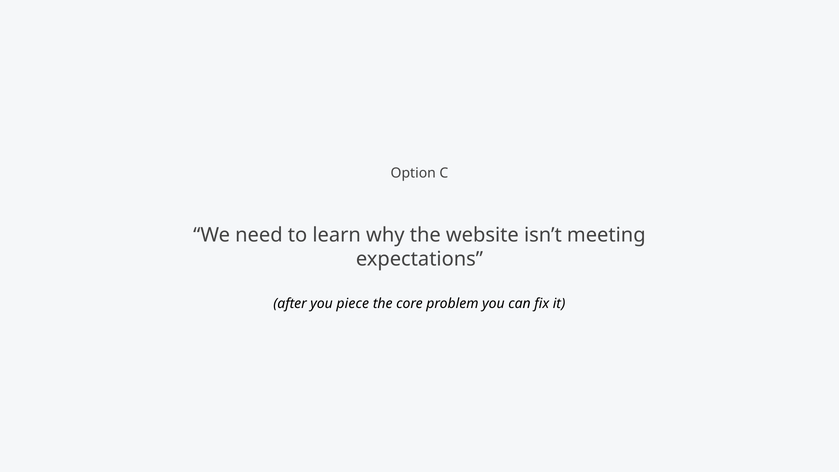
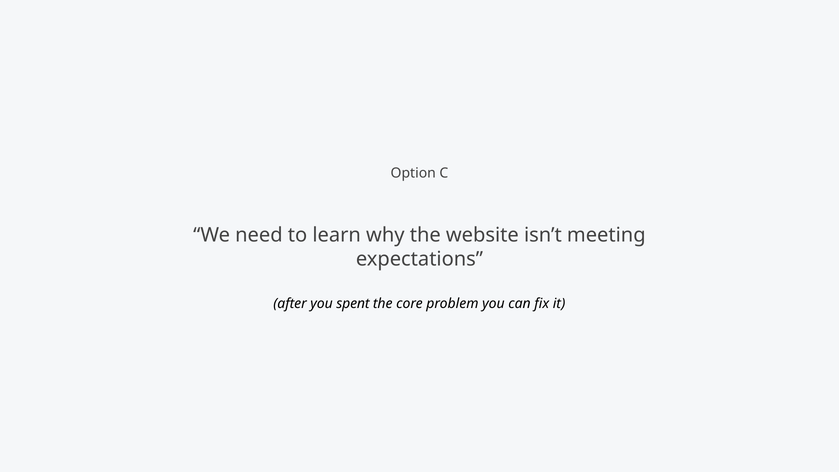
piece: piece -> spent (353, 304)
